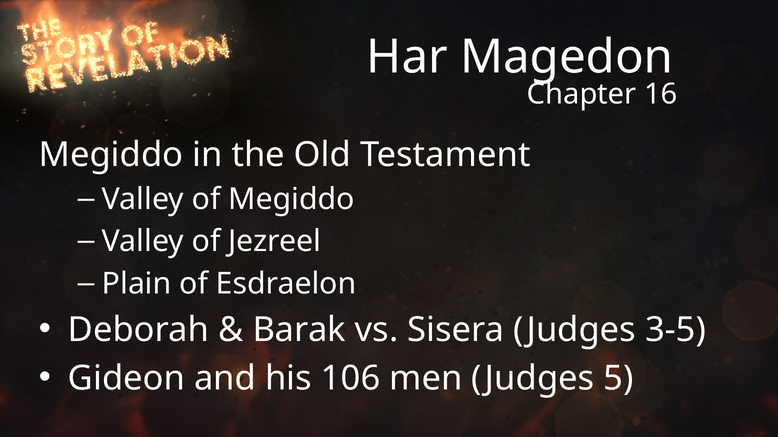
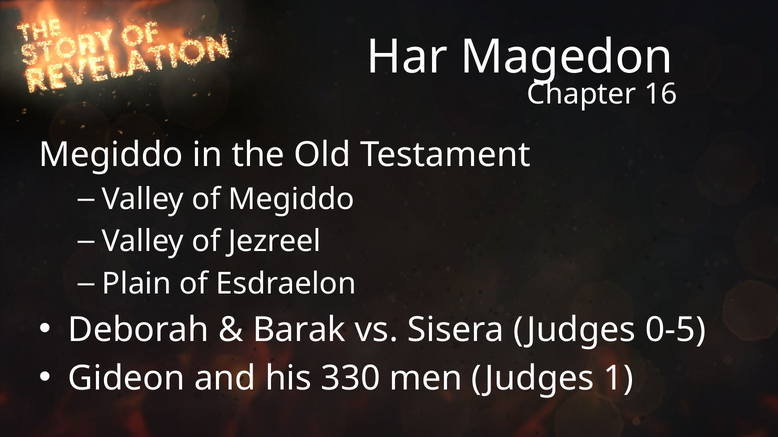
3-5: 3-5 -> 0-5 (676, 330)
106: 106 -> 330 (351, 379)
5: 5 -> 1 (618, 379)
